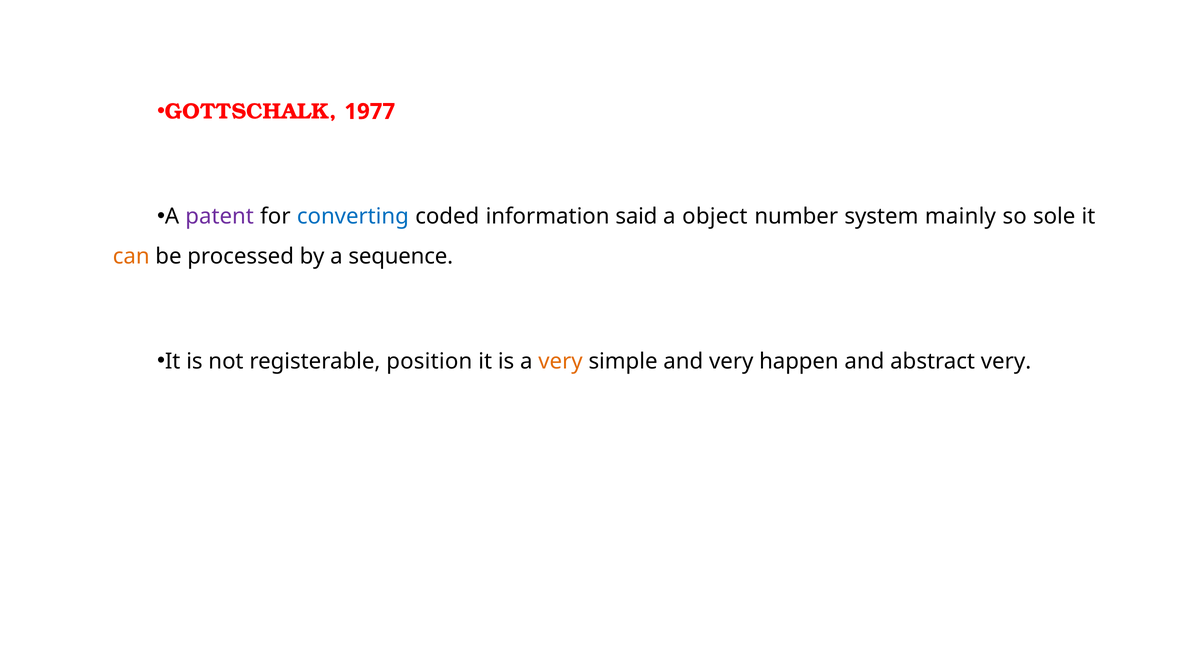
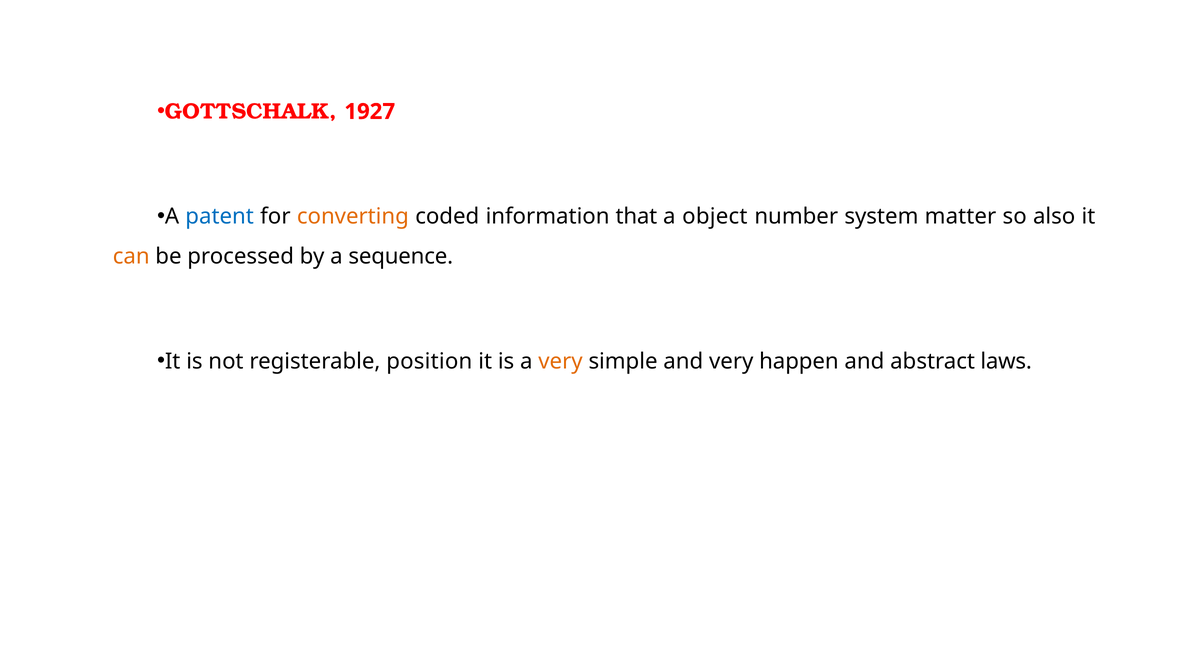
1977: 1977 -> 1927 (370, 112)
patent colour: purple -> blue (220, 217)
converting colour: blue -> orange (353, 217)
said: said -> that (636, 217)
mainly: mainly -> matter (961, 217)
sole: sole -> also (1054, 217)
abstract very: very -> laws (1006, 362)
